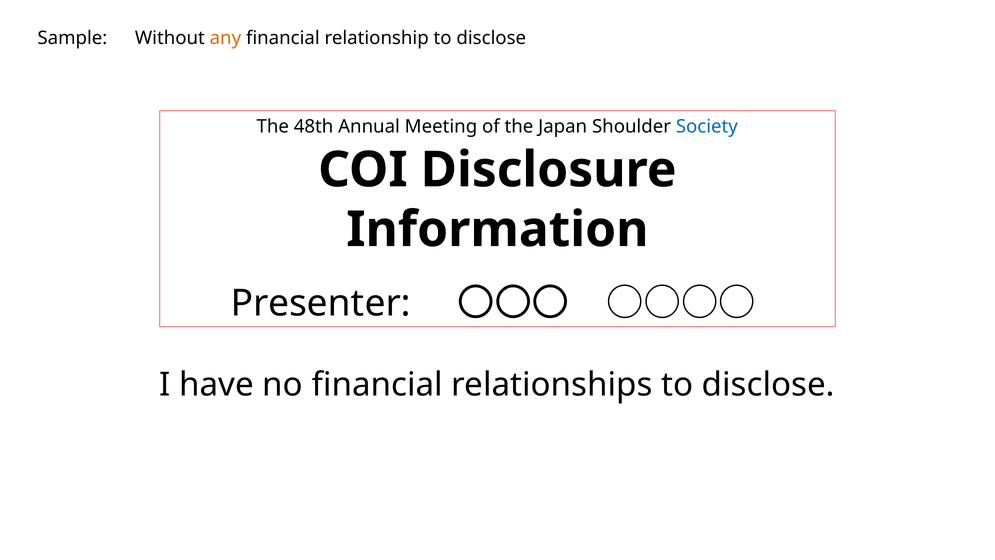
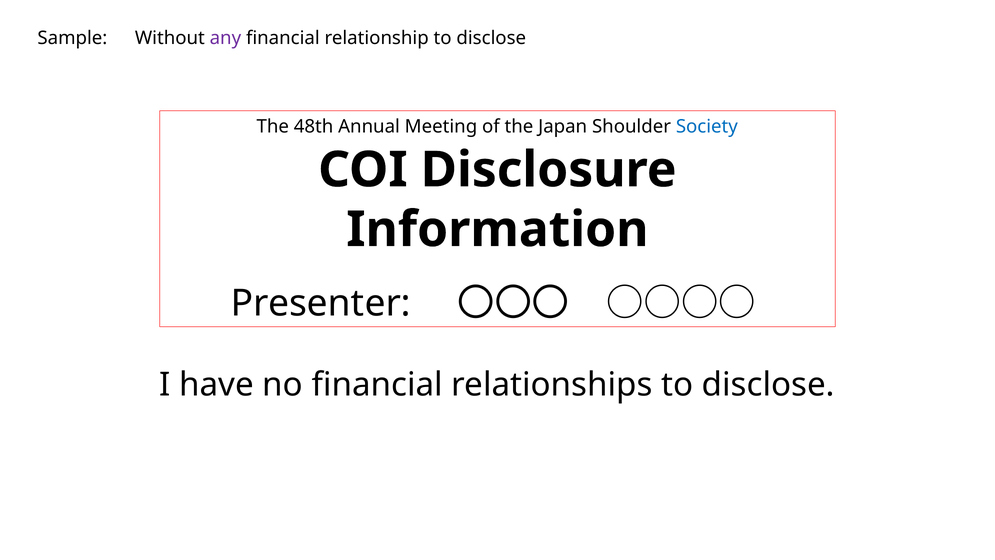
any colour: orange -> purple (225, 38)
